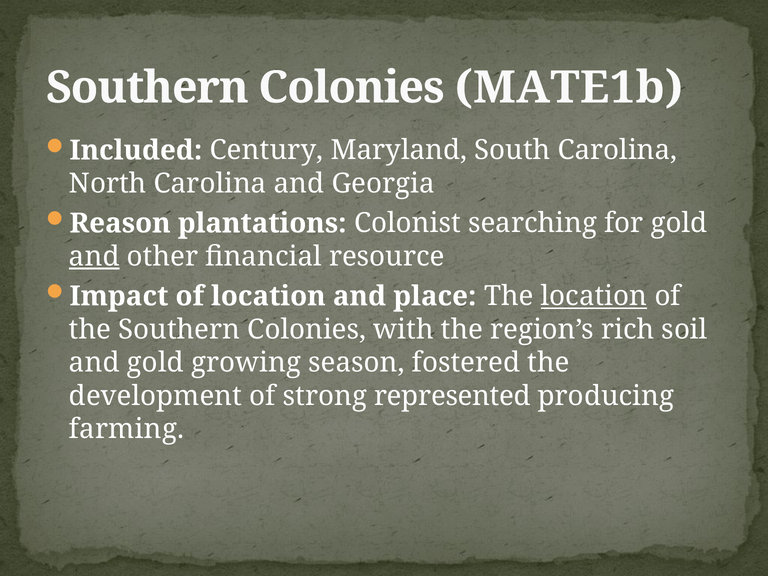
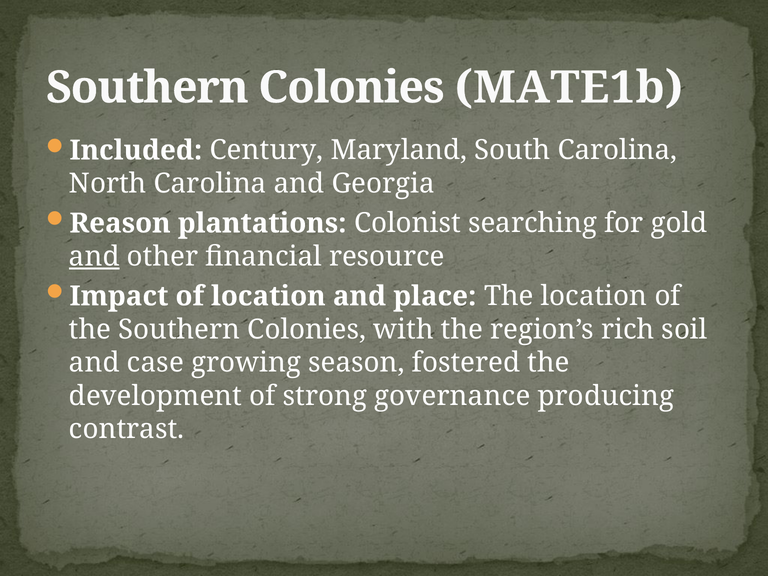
location underline: present -> none (594, 296)
and gold: gold -> case (155, 363)
represented: represented -> governance (452, 396)
farming: farming -> contrast (127, 429)
